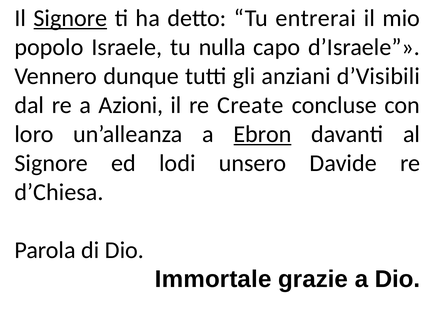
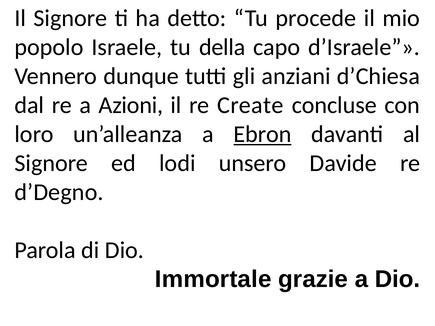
Signore underline: present -> none (70, 18)
entrerai: entrerai -> procede (316, 18)
nulla: nulla -> della (222, 47)
d’Visibili: d’Visibili -> d’Chiesa (378, 76)
d’Chiesa: d’Chiesa -> d’Degno (59, 192)
